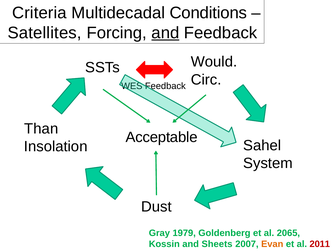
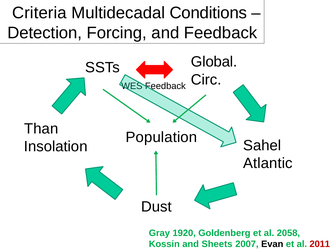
Satellites: Satellites -> Detection (45, 33)
and underline: present -> none (165, 33)
Would: Would -> Global (214, 62)
Acceptable: Acceptable -> Population (161, 137)
System: System -> Atlantic (268, 163)
1979: 1979 -> 1920 (184, 232)
2065: 2065 -> 2058 (288, 232)
Evan colour: orange -> black (272, 244)
